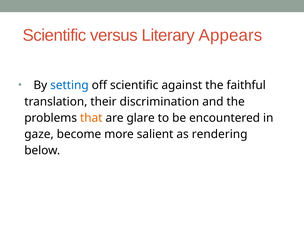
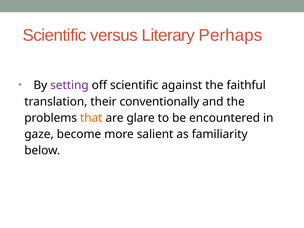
Appears: Appears -> Perhaps (230, 35)
setting colour: blue -> purple (69, 85)
discrimination: discrimination -> conventionally (159, 102)
rendering: rendering -> familiarity (220, 134)
